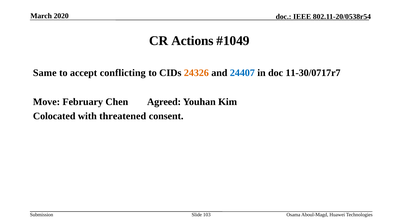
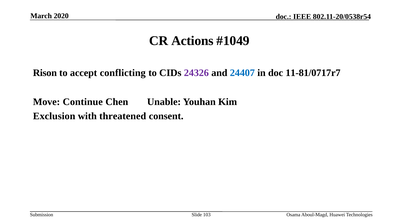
Same: Same -> Rison (45, 73)
24326 colour: orange -> purple (196, 73)
11-30/0717r7: 11-30/0717r7 -> 11-81/0717r7 (313, 73)
February: February -> Continue (83, 102)
Agreed: Agreed -> Unable (164, 102)
Colocated: Colocated -> Exclusion (54, 116)
